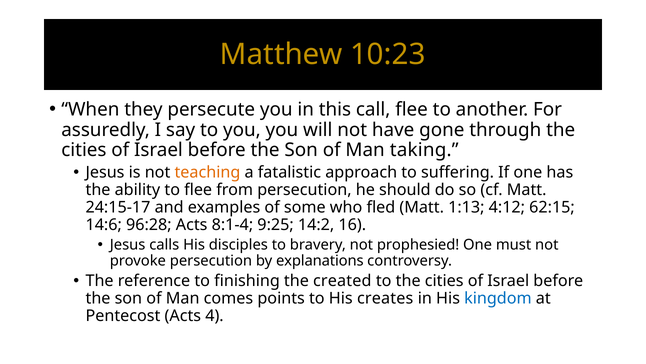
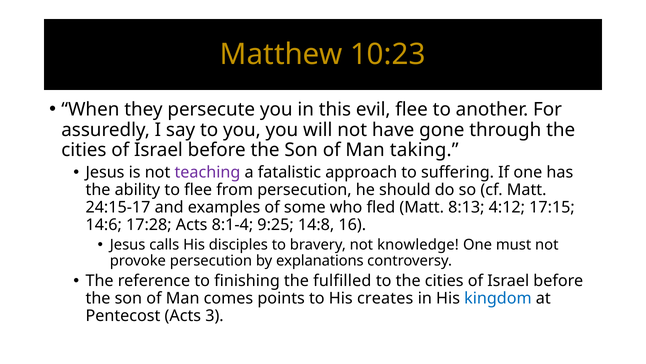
call: call -> evil (373, 109)
teaching colour: orange -> purple (207, 172)
1:13: 1:13 -> 8:13 (466, 207)
62:15: 62:15 -> 17:15 (552, 207)
96:28: 96:28 -> 17:28 (149, 224)
14:2: 14:2 -> 14:8 (316, 224)
prophesied: prophesied -> knowledge (418, 245)
created: created -> fulfilled (342, 281)
4: 4 -> 3 (215, 315)
